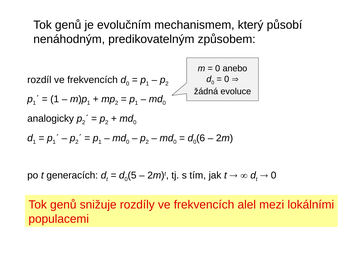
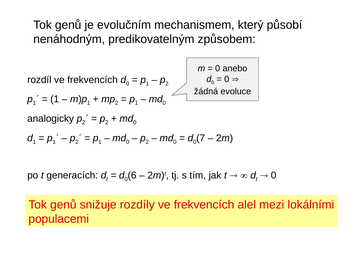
6: 6 -> 7 (201, 138)
5: 5 -> 6 (132, 175)
